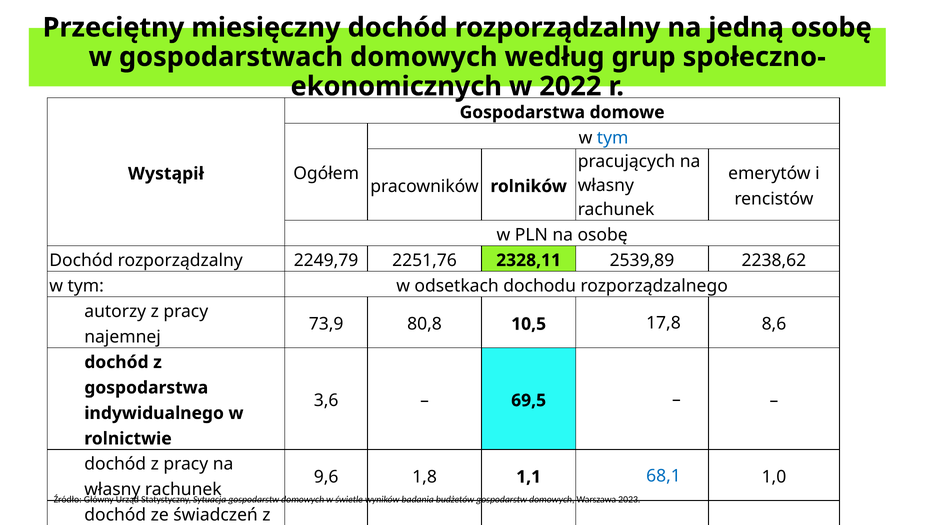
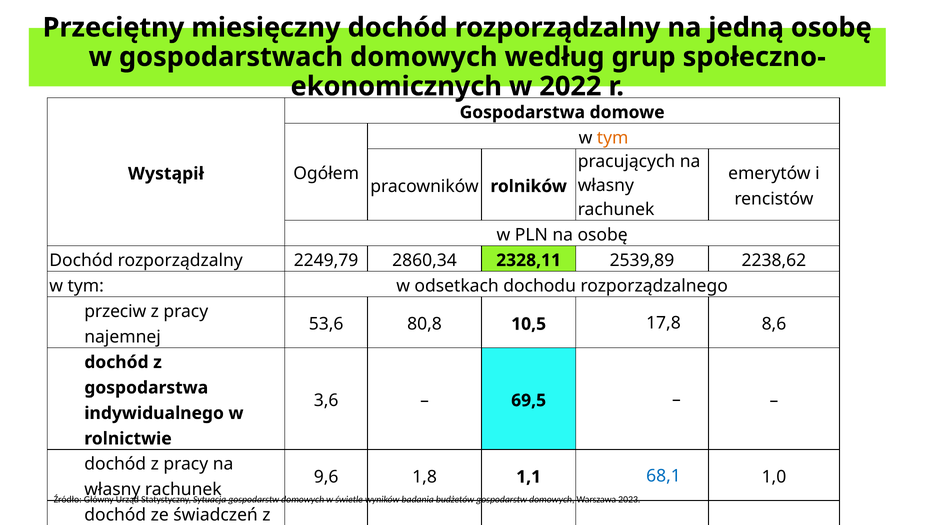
tym colour: blue -> orange (613, 138)
2251,76: 2251,76 -> 2860,34 (424, 260)
autorzy: autorzy -> przeciw (115, 311)
73,9: 73,9 -> 53,6 (326, 324)
